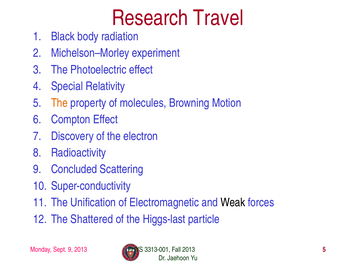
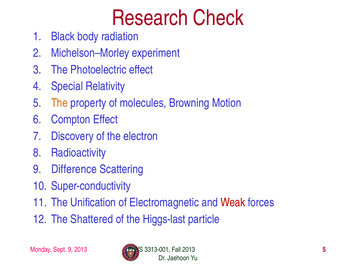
Travel: Travel -> Check (218, 18)
Concluded: Concluded -> Difference (74, 169)
Weak colour: black -> red (233, 203)
